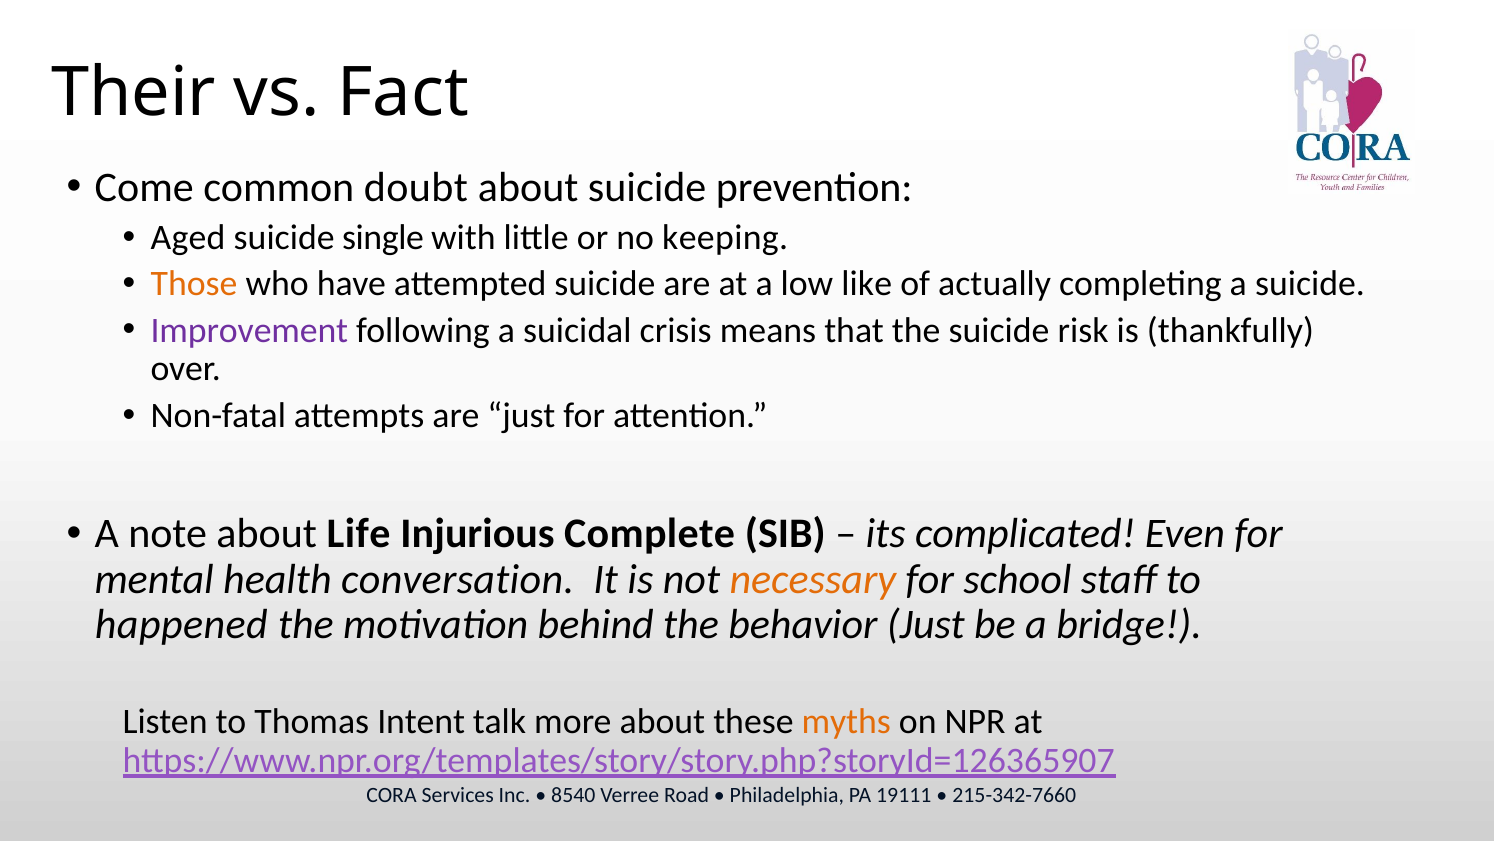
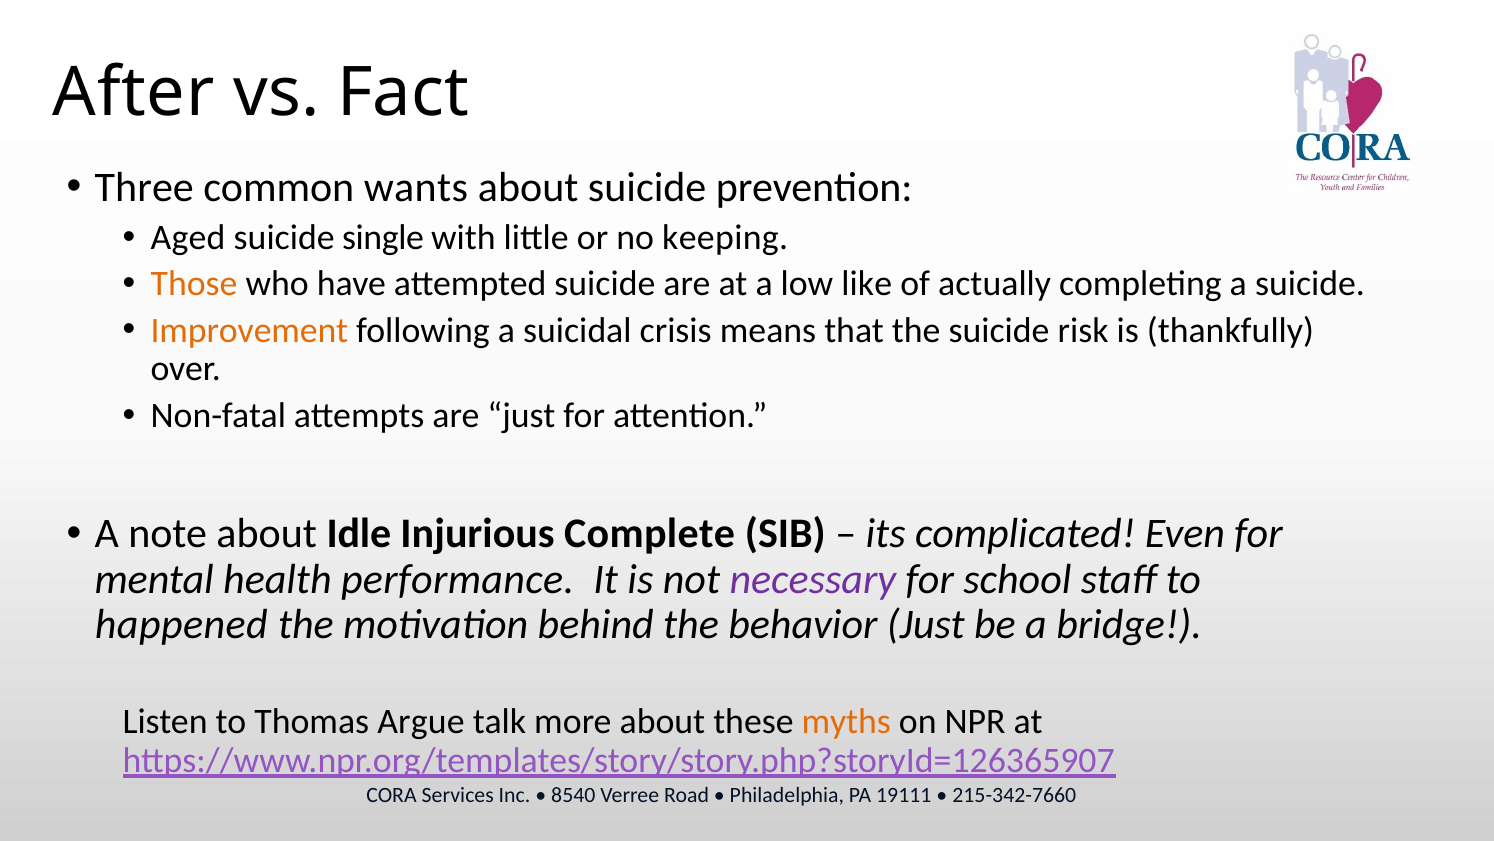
Their: Their -> After (133, 93)
Come: Come -> Three (144, 187)
doubt: doubt -> wants (416, 187)
Improvement colour: purple -> orange (249, 330)
Life: Life -> Idle (359, 534)
conversation: conversation -> performance (458, 579)
necessary colour: orange -> purple (813, 579)
Intent: Intent -> Argue (421, 721)
